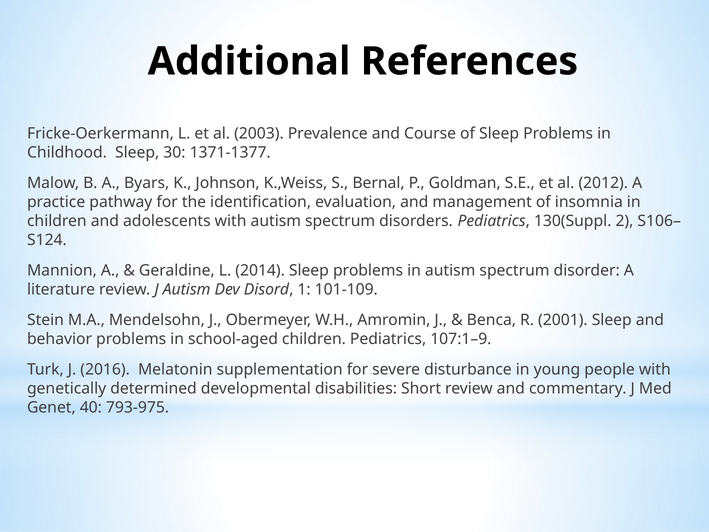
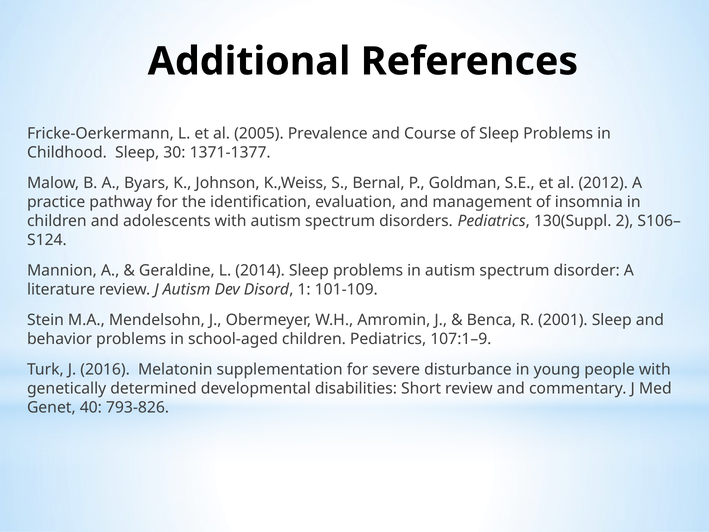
2003: 2003 -> 2005 (259, 134)
793-975: 793-975 -> 793-826 (138, 407)
